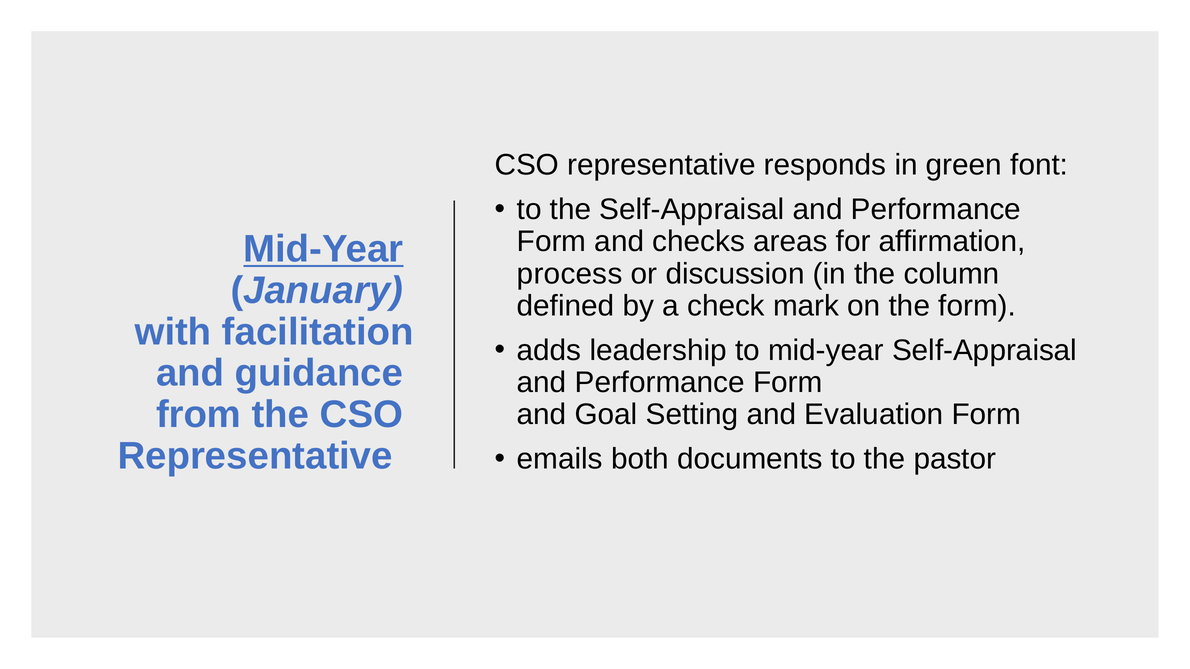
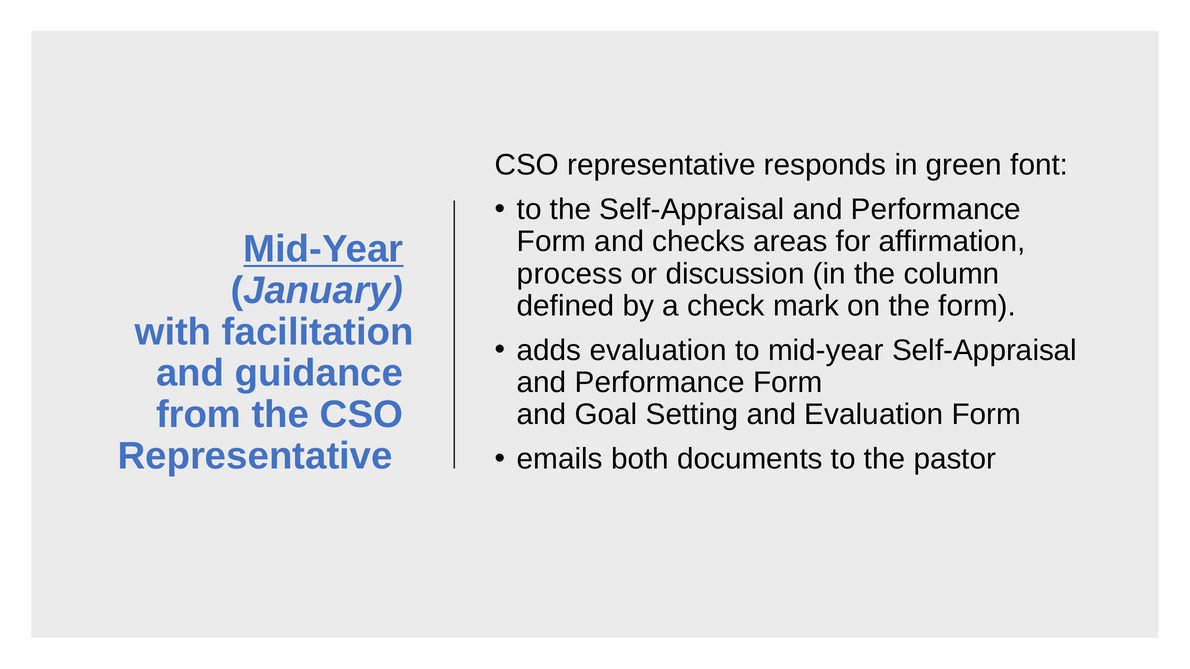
adds leadership: leadership -> evaluation (658, 351)
